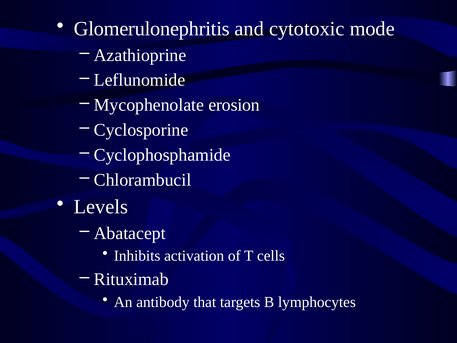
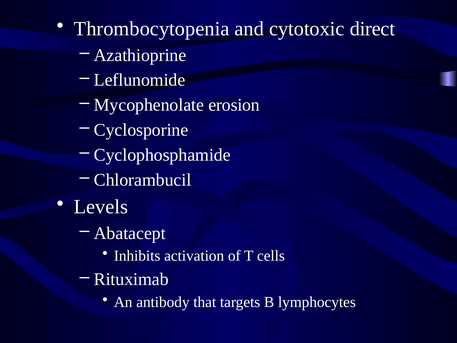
Glomerulonephritis: Glomerulonephritis -> Thrombocytopenia (152, 29)
mode: mode -> direct (372, 29)
